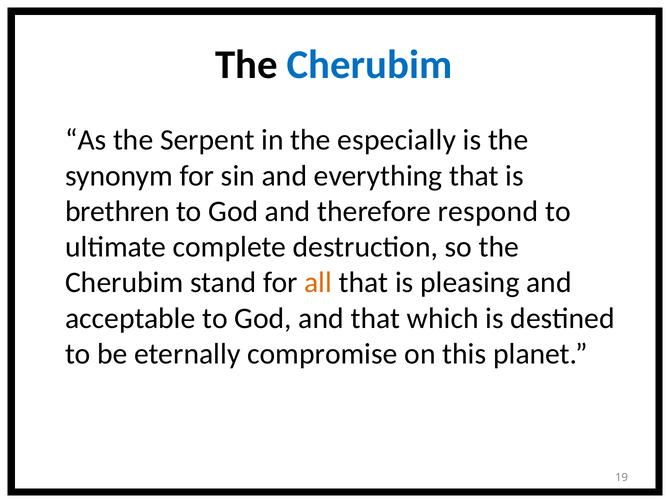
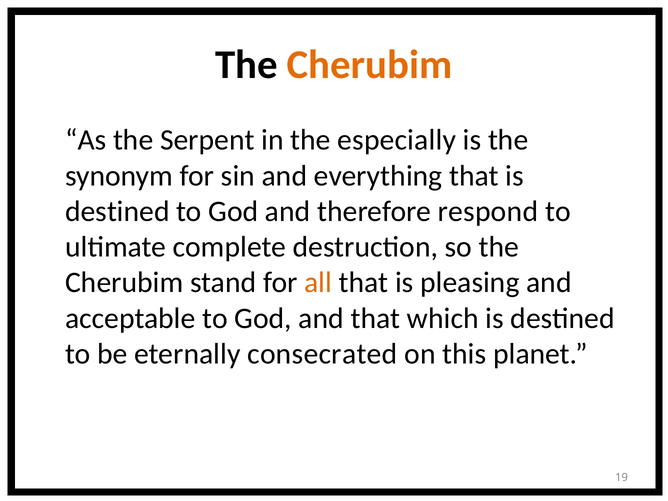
Cherubim colour: blue -> orange (370, 65)
brethren: brethren -> destined (117, 211)
compromise: compromise -> consecrated (322, 354)
